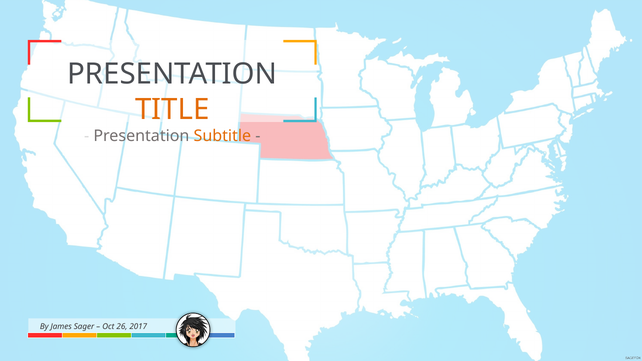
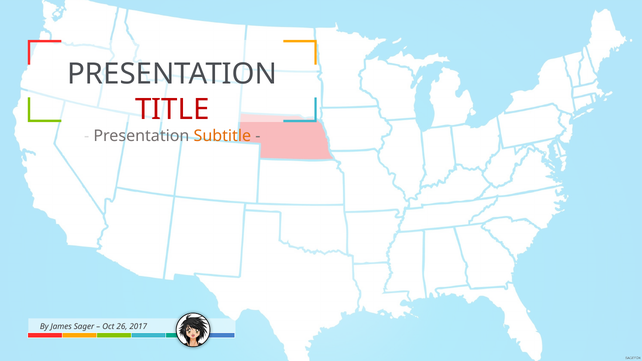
TITLE colour: orange -> red (172, 109)
